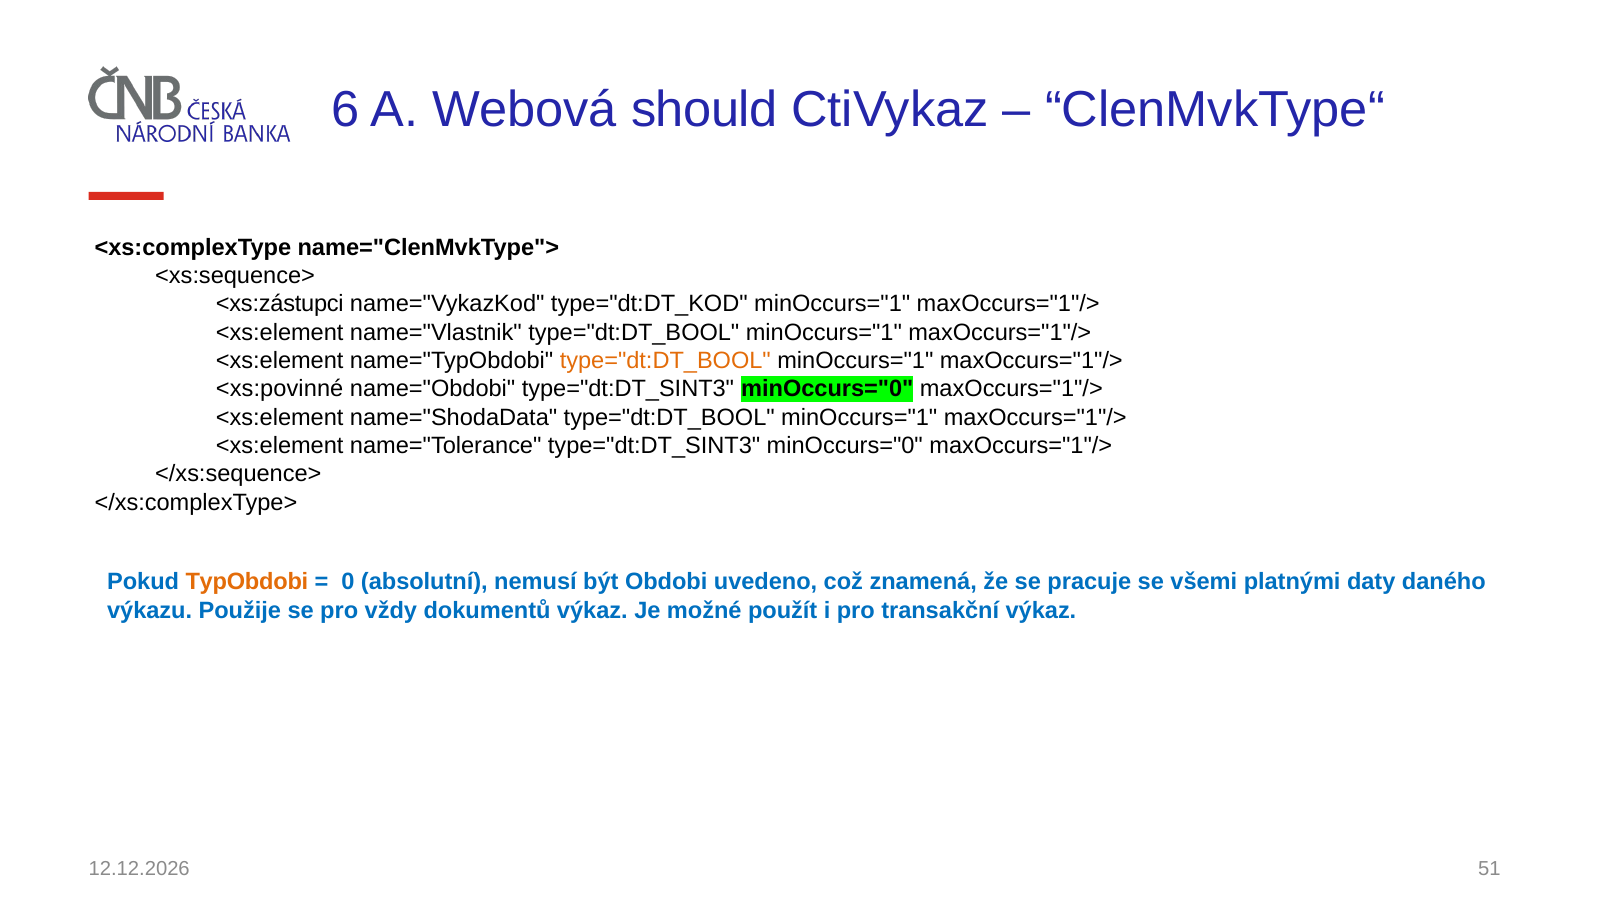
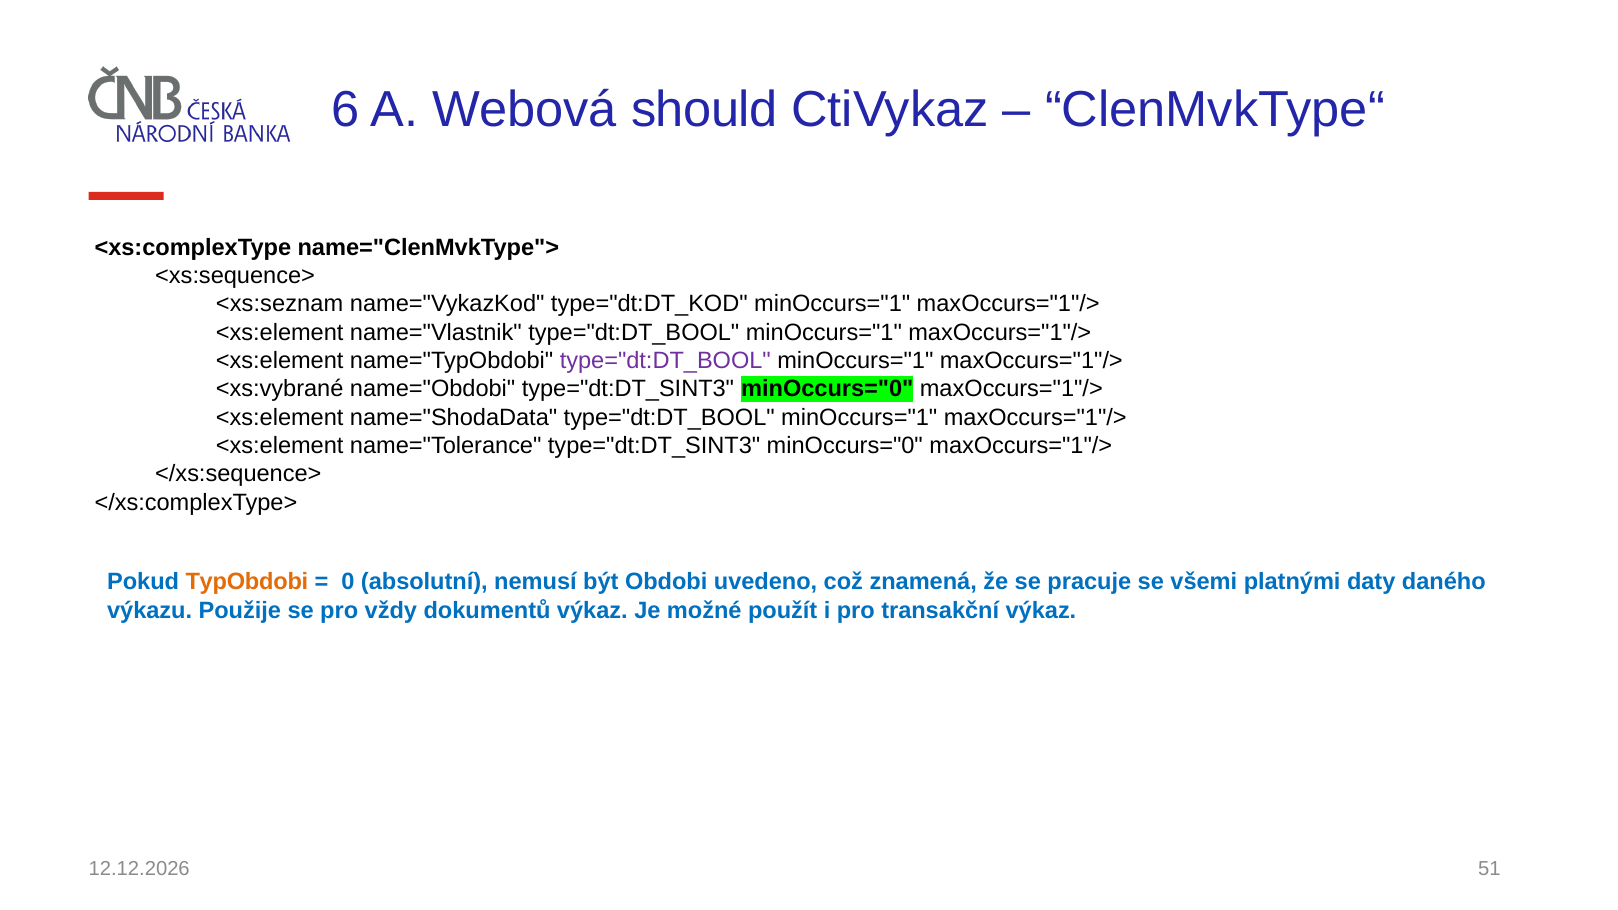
<xs:zástupci: <xs:zástupci -> <xs:seznam (280, 304)
type="dt:DT_BOOL colour: orange -> purple (665, 361)
<xs:povinné: <xs:povinné -> <xs:vybrané (280, 389)
